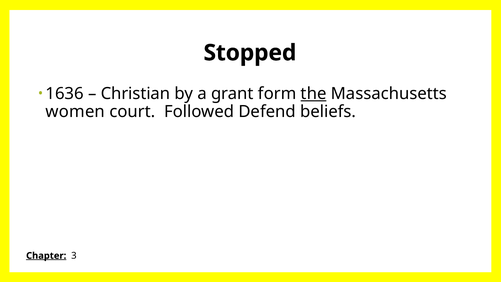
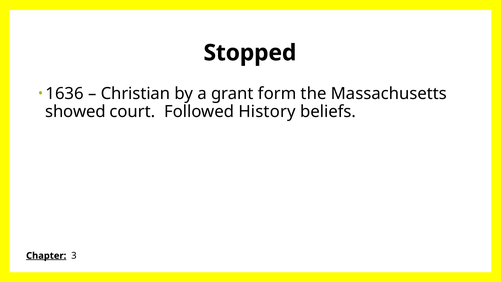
the underline: present -> none (314, 93)
women: women -> showed (75, 112)
Defend: Defend -> History (267, 112)
